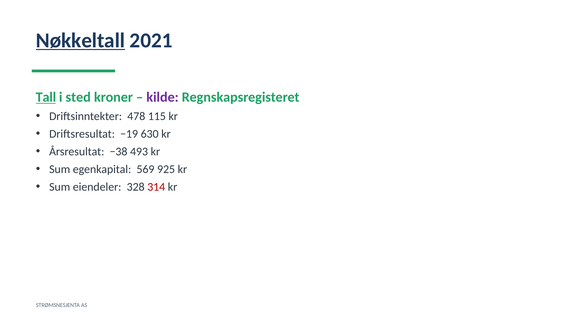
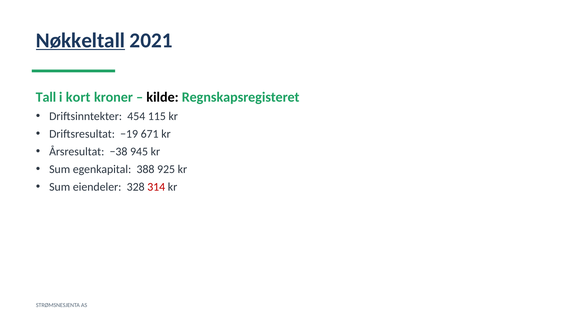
Tall underline: present -> none (46, 97)
sted: sted -> kort (78, 97)
kilde colour: purple -> black (162, 97)
478: 478 -> 454 (136, 116)
630: 630 -> 671 (150, 134)
493: 493 -> 945 (139, 152)
569: 569 -> 388 (145, 169)
